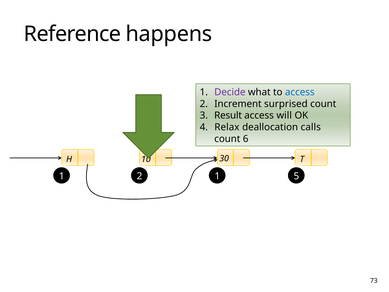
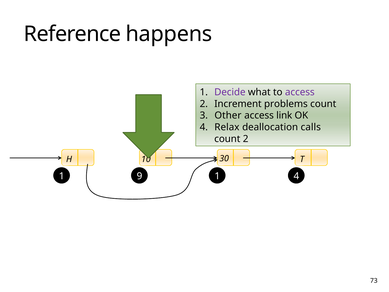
access colour: blue -> purple (300, 92)
surprised: surprised -> problems (286, 104)
Result: Result -> Other (228, 115)
will: will -> link (284, 115)
count 6: 6 -> 2 (246, 139)
1 2: 2 -> 9 (140, 176)
1 5: 5 -> 4 (296, 176)
